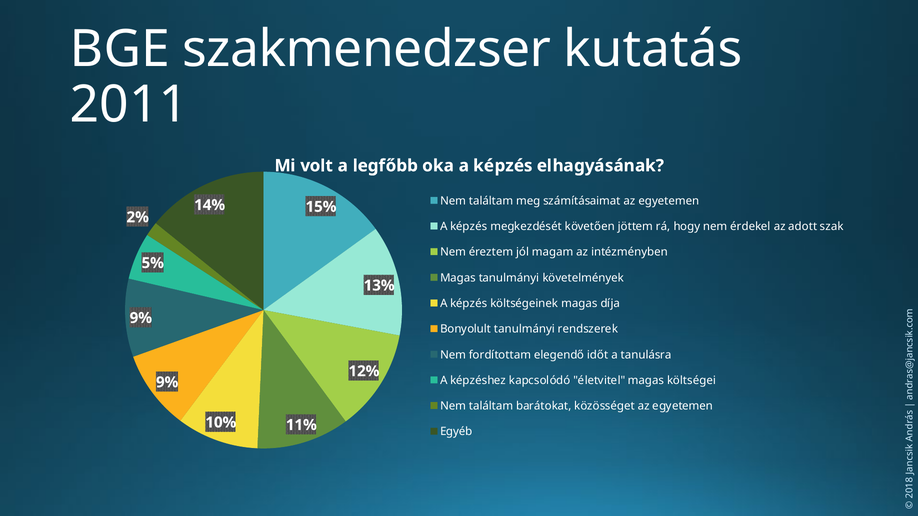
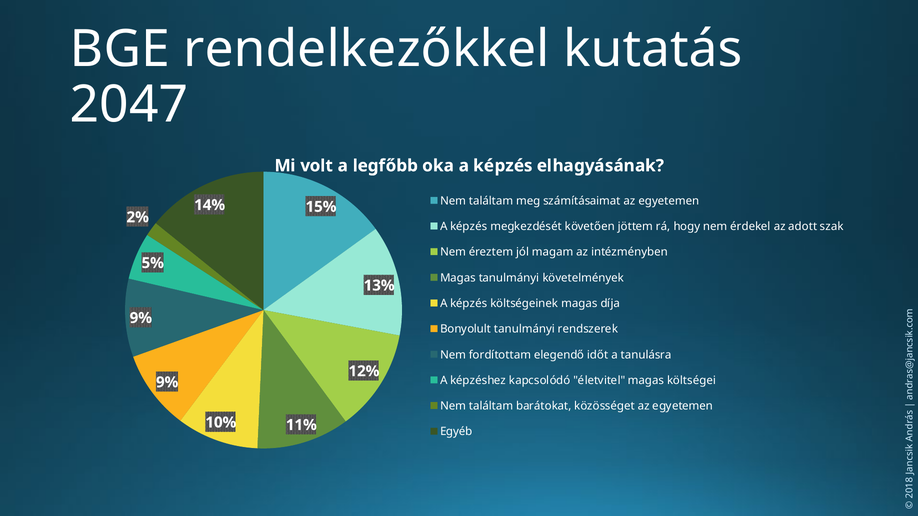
szakmenedzser: szakmenedzser -> rendelkezőkkel (366, 49)
2011: 2011 -> 2047 (129, 105)
